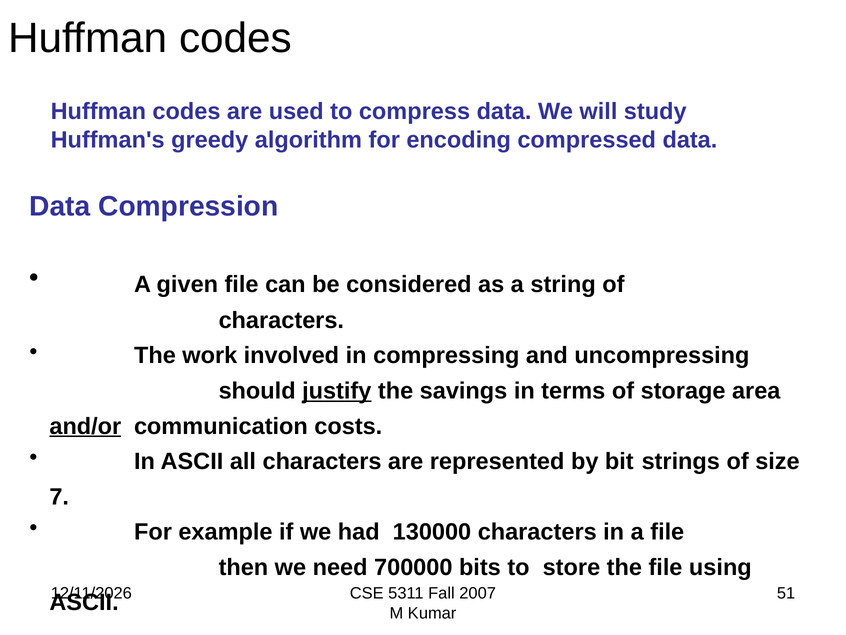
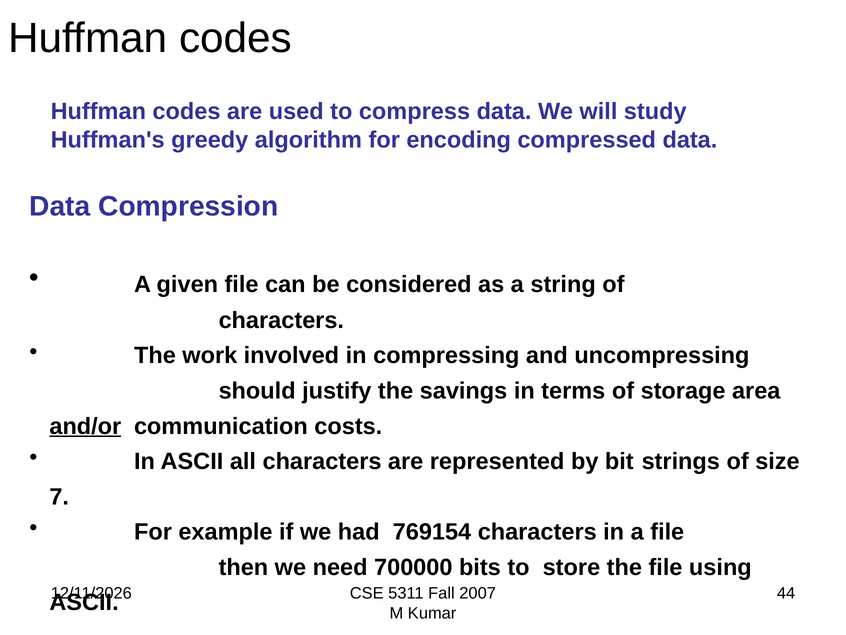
justify underline: present -> none (337, 391)
130000: 130000 -> 769154 (432, 532)
51: 51 -> 44 (786, 593)
